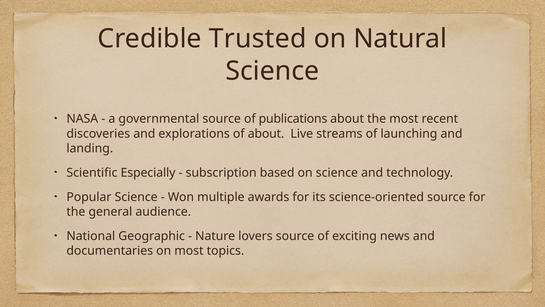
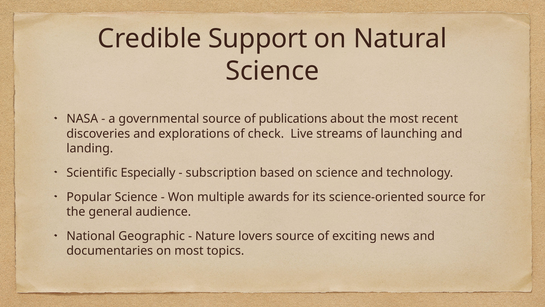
Trusted: Trusted -> Support (258, 39)
of about: about -> check (266, 133)
